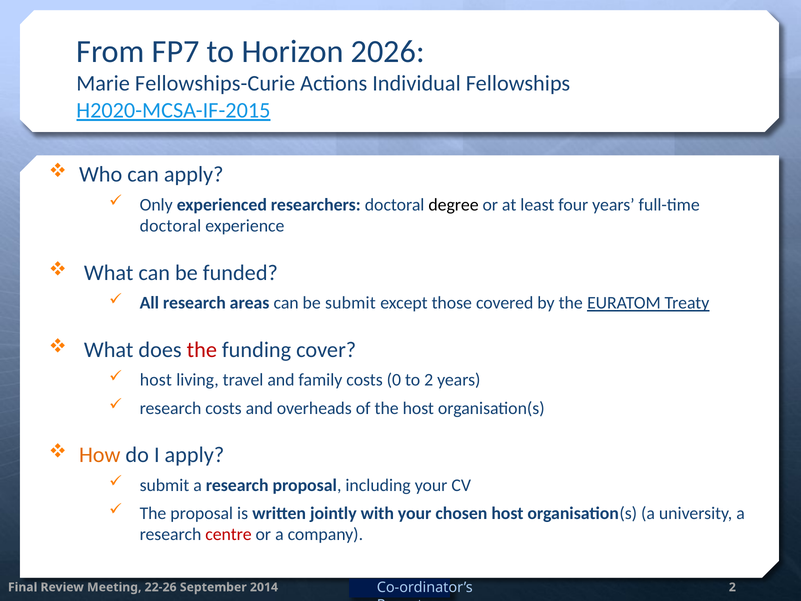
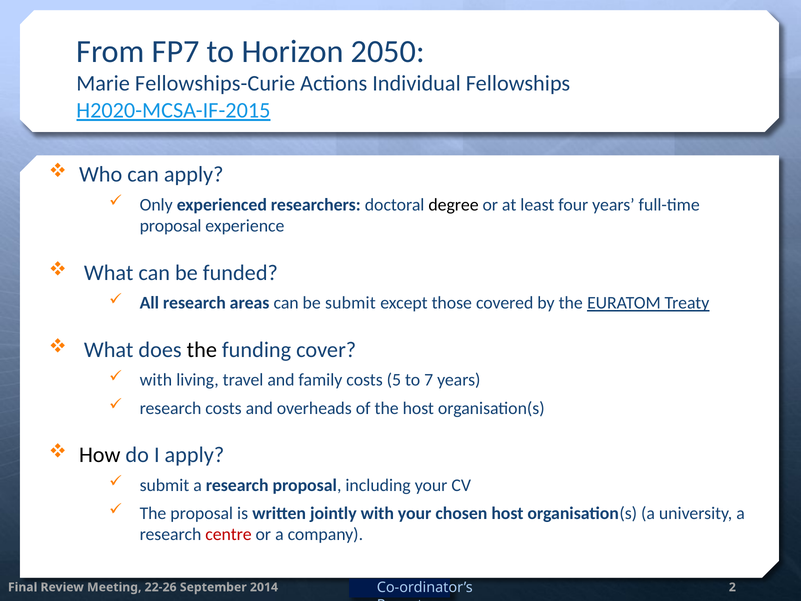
2026: 2026 -> 2050 (388, 52)
doctoral: doctoral -> proposal (171, 226)
the colour: red -> black (202, 350)
host: host -> with (156, 380)
0: 0 -> 5 (394, 380)
to 2: 2 -> 7 (429, 380)
How colour: orange -> black (100, 455)
